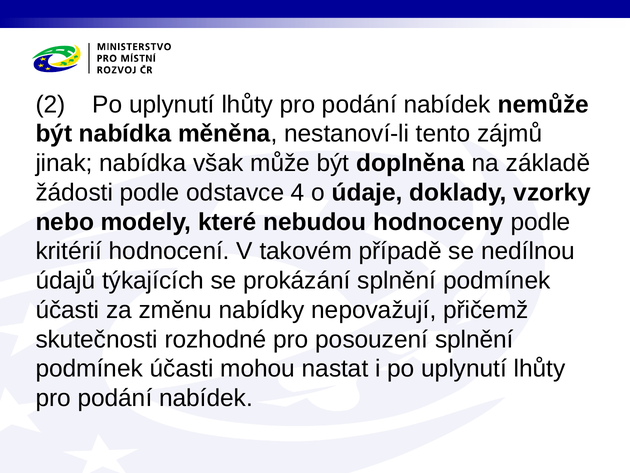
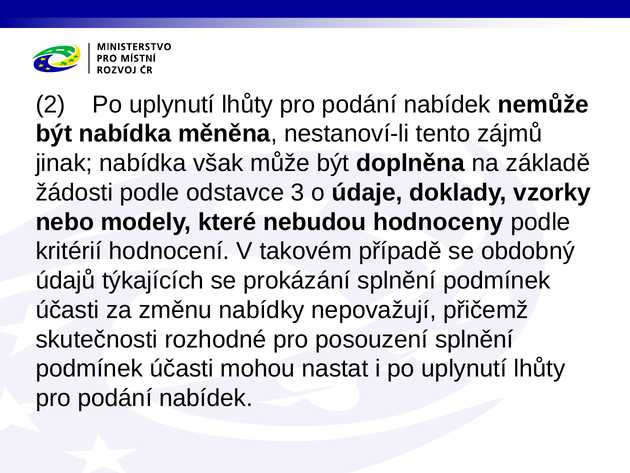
4: 4 -> 3 (298, 192)
nedílnou: nedílnou -> obdobný (528, 251)
